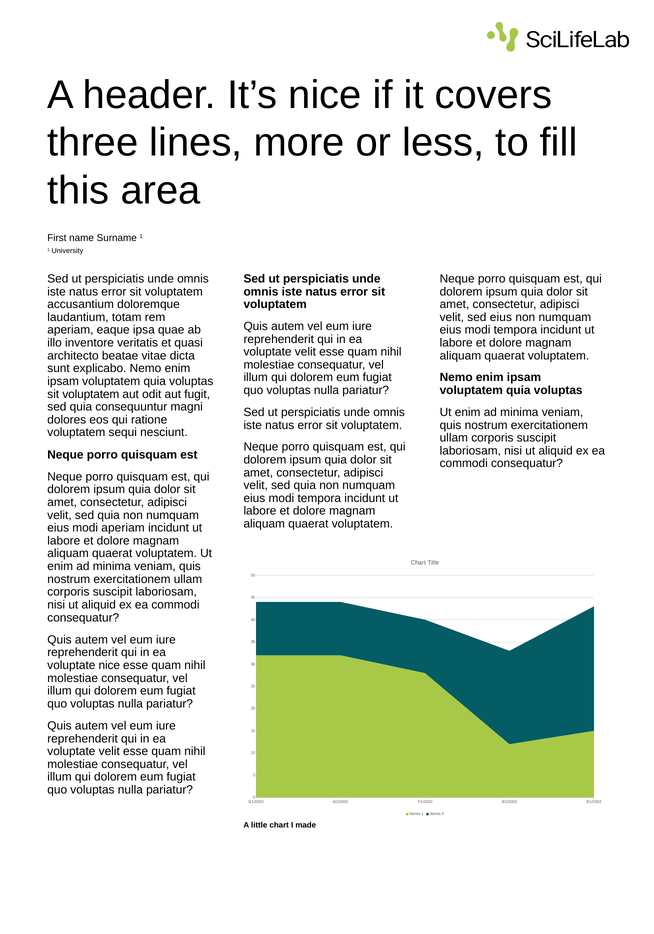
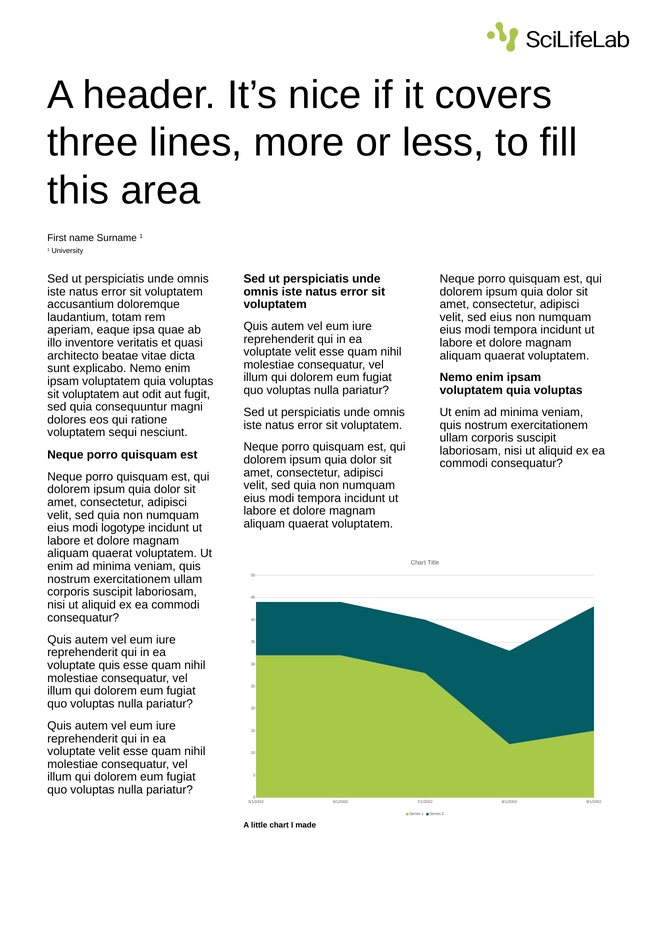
modi aperiam: aperiam -> logotype (123, 528)
voluptate nice: nice -> quis (109, 665)
